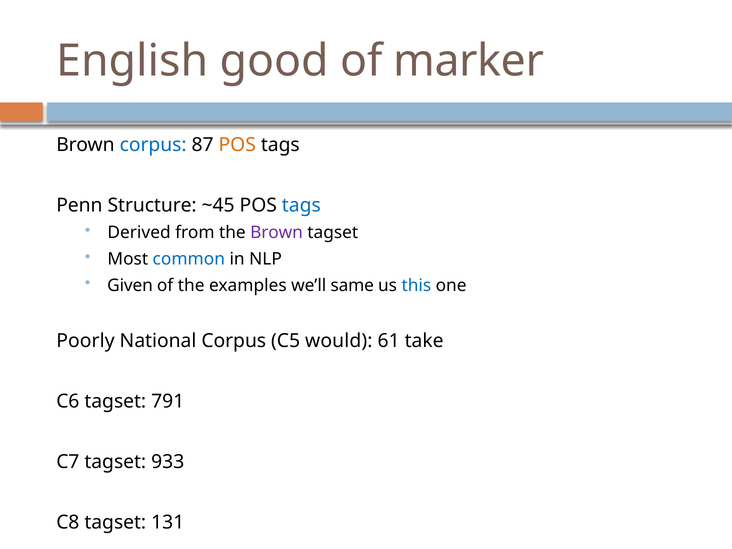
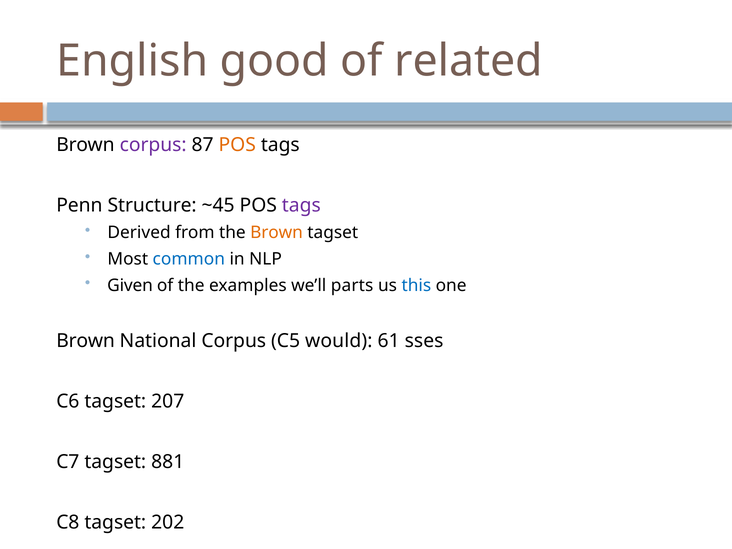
marker: marker -> related (469, 61)
corpus colour: blue -> purple (153, 145)
tags colour: blue -> purple (301, 205)
Brown colour: purple -> orange (277, 233)
same: same -> parts (352, 285)
Poorly: Poorly -> Brown (86, 341)
take: take -> sses (424, 341)
791: 791 -> 207 (168, 401)
933: 933 -> 881 (168, 462)
131: 131 -> 202 (168, 523)
